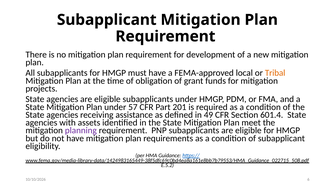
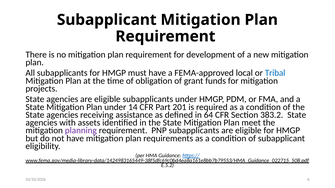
Tribal colour: orange -> blue (275, 73)
57: 57 -> 14 (133, 107)
49: 49 -> 64 (208, 115)
601.4: 601.4 -> 383.2 (272, 115)
